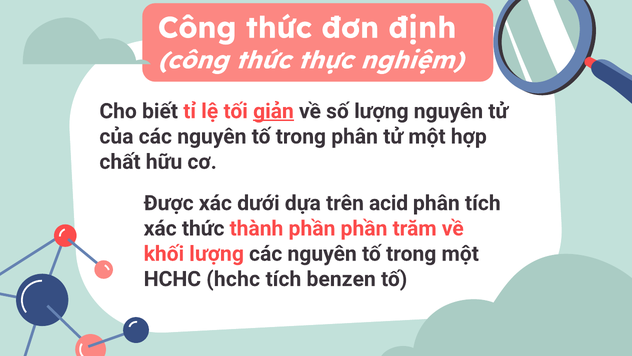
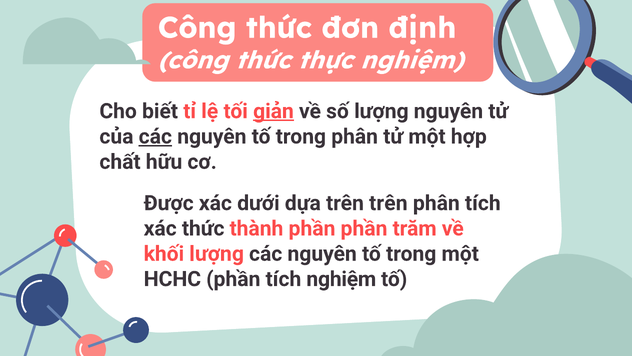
các underline: none -> present (155, 136)
trên acid: acid -> trên (388, 203)
HCHC hchc: hchc -> phần (233, 279)
tích benzen: benzen -> nghiệm (341, 279)
